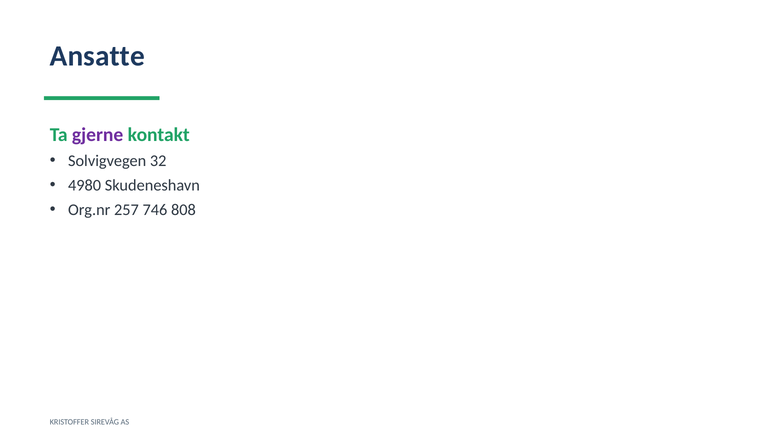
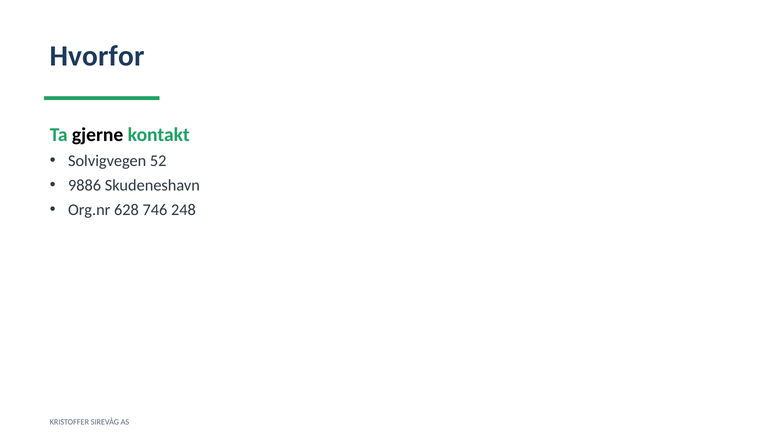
Ansatte: Ansatte -> Hvorfor (97, 56)
gjerne colour: purple -> black (98, 135)
32: 32 -> 52 (158, 161)
4980: 4980 -> 9886 (85, 185)
257: 257 -> 628 (126, 210)
808: 808 -> 248 (183, 210)
